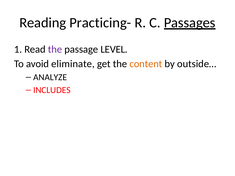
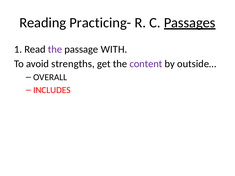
LEVEL: LEVEL -> WITH (114, 49)
eliminate: eliminate -> strengths (73, 64)
content colour: orange -> purple (146, 64)
ANALYZE: ANALYZE -> OVERALL (50, 77)
